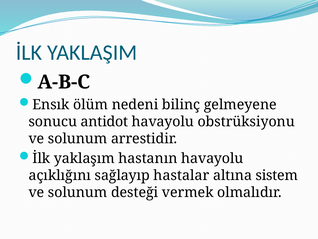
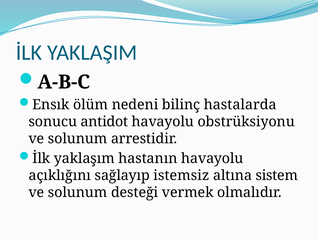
gelmeyene: gelmeyene -> hastalarda (240, 104)
hastalar: hastalar -> istemsiz (181, 175)
